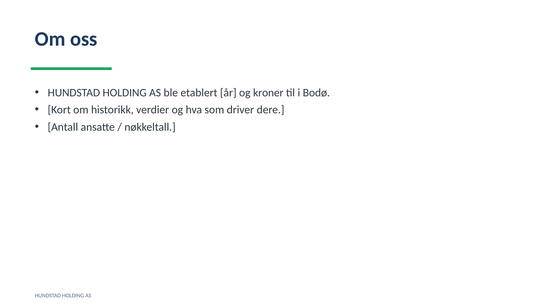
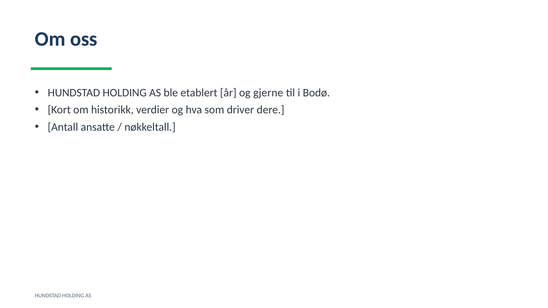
kroner: kroner -> gjerne (268, 93)
